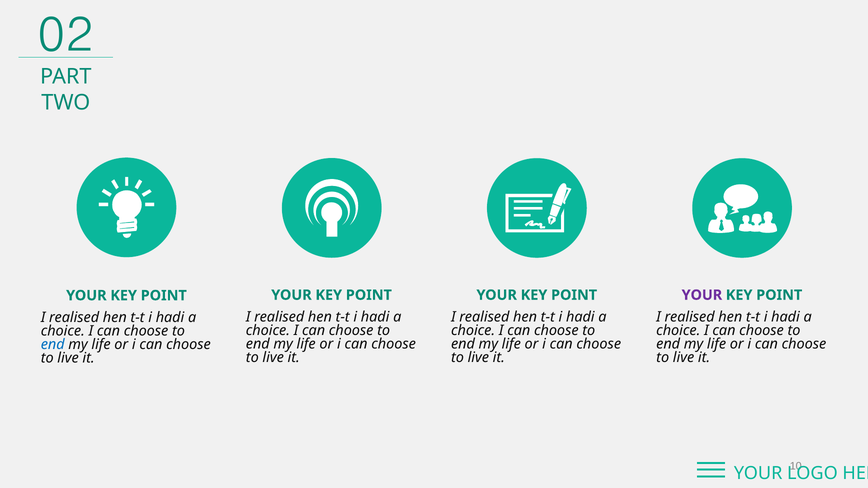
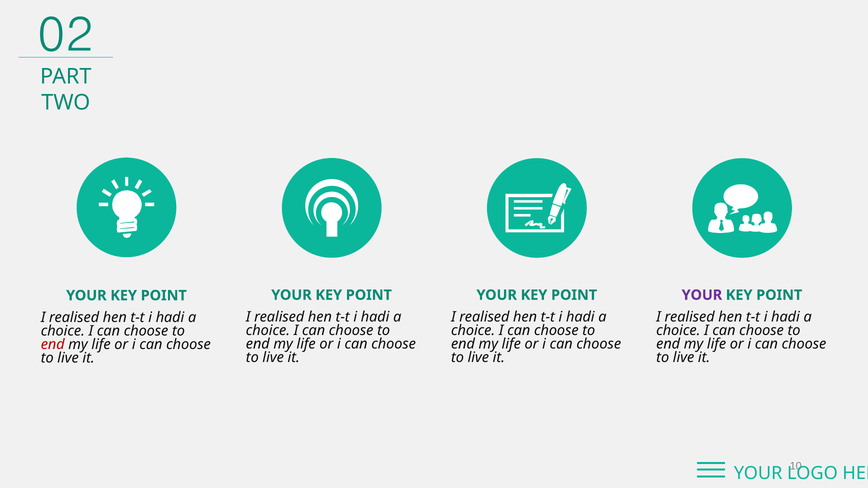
end colour: blue -> red (53, 345)
